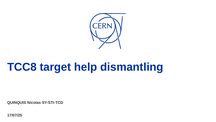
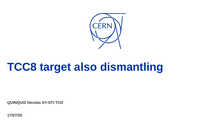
help: help -> also (86, 67)
